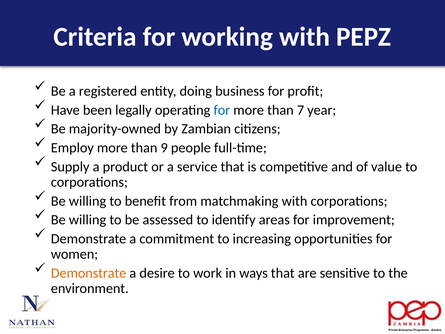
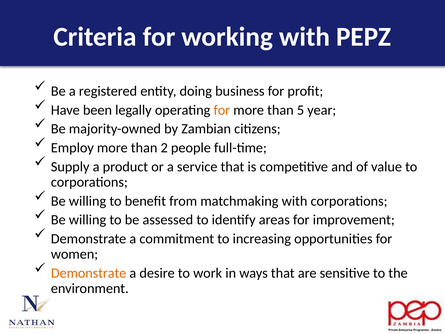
for colour: blue -> orange (222, 110)
7: 7 -> 5 (301, 110)
9: 9 -> 2 (164, 148)
